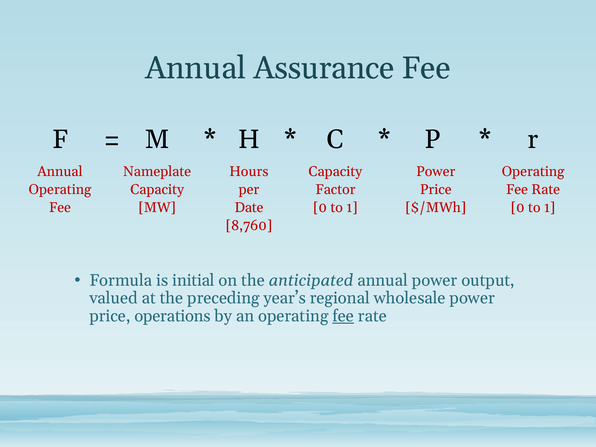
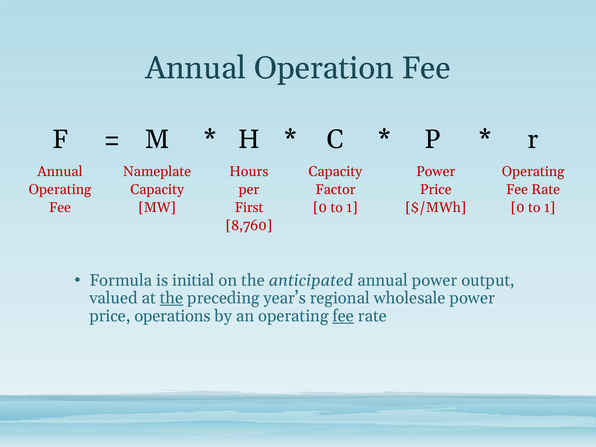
Assurance: Assurance -> Operation (324, 68)
Date: Date -> First (249, 208)
the underline: none -> present (171, 298)
